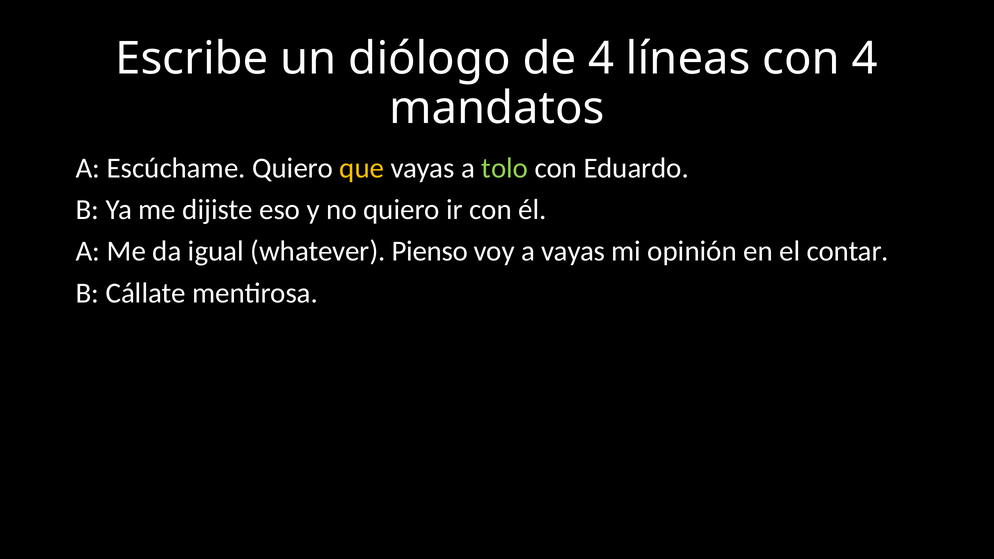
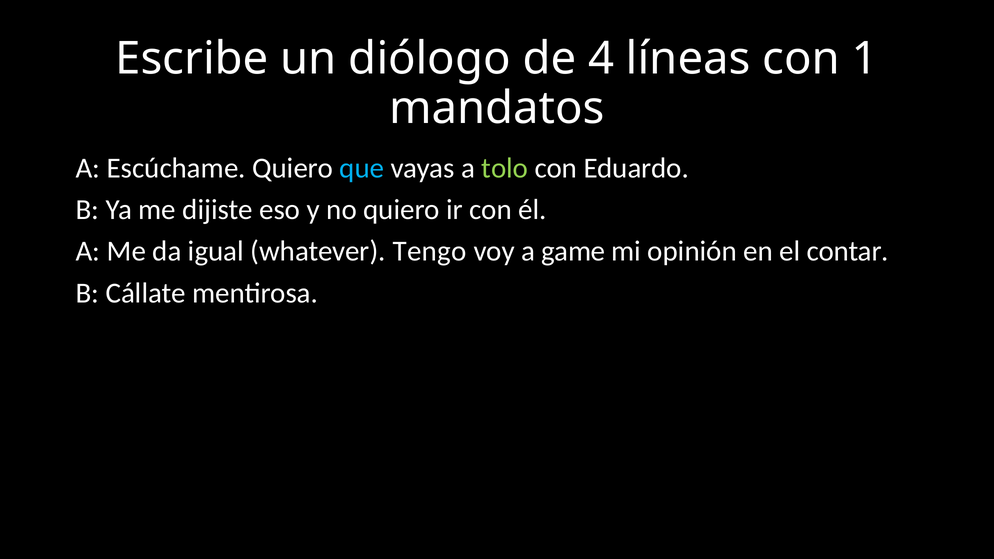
con 4: 4 -> 1 (865, 59)
que colour: yellow -> light blue (362, 168)
Pienso: Pienso -> Tengo (430, 251)
a vayas: vayas -> game (573, 251)
